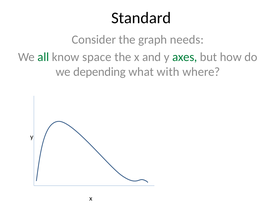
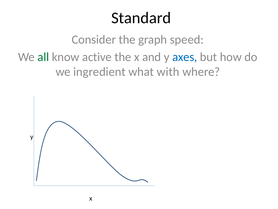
needs: needs -> speed (187, 39)
space: space -> active (97, 57)
axes colour: green -> blue (185, 57)
depending: depending -> ingredient (99, 72)
